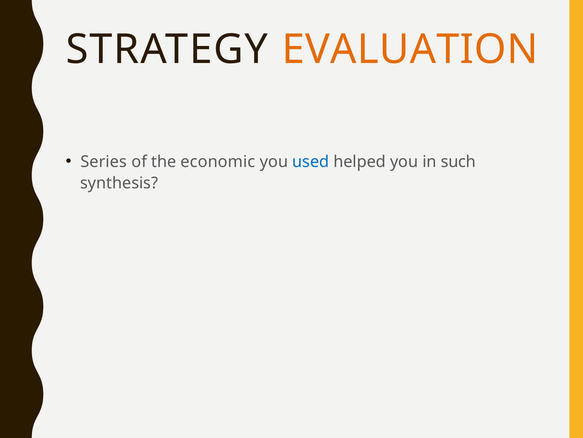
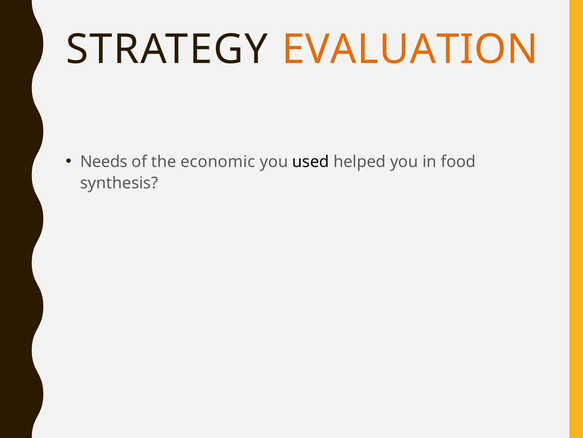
Series: Series -> Needs (104, 161)
used colour: blue -> black (311, 161)
such: such -> food (458, 161)
